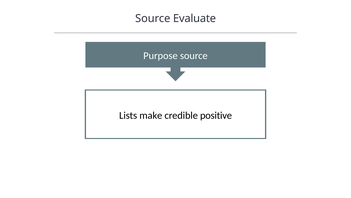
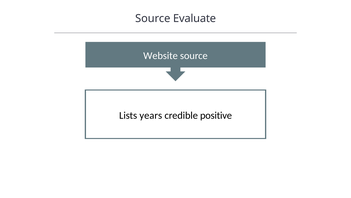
Purpose: Purpose -> Website (161, 56)
make: make -> years (151, 115)
